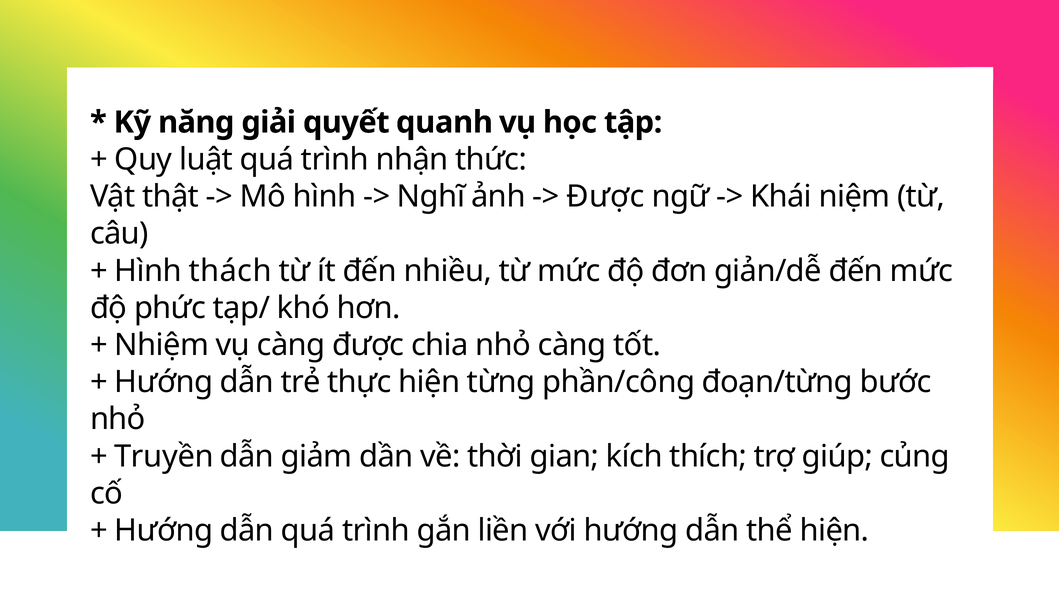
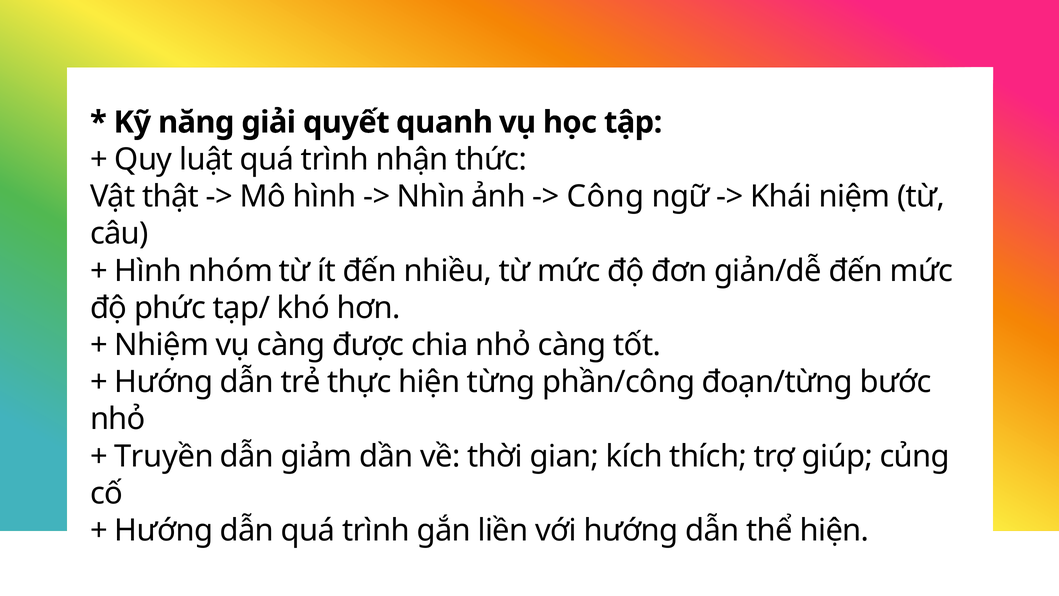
Nghĩ: Nghĩ -> Nhìn (431, 196)
Được: Được -> Công (605, 196)
thách: thách -> nhóm (231, 271)
